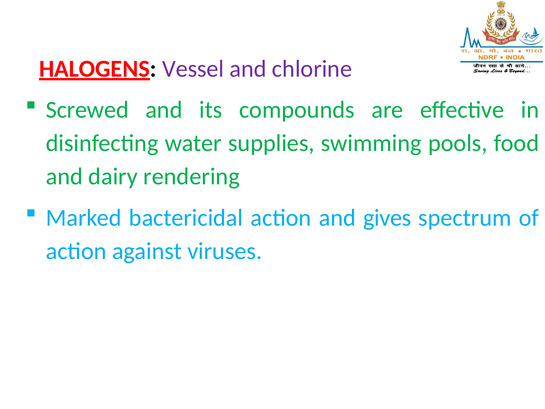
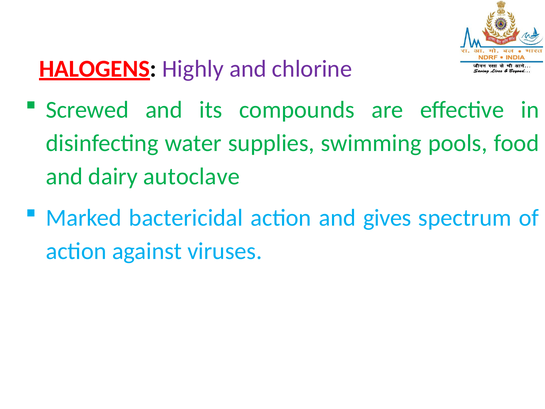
Vessel: Vessel -> Highly (193, 69)
rendering: rendering -> autoclave (191, 177)
